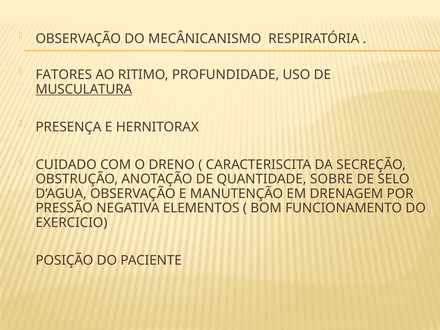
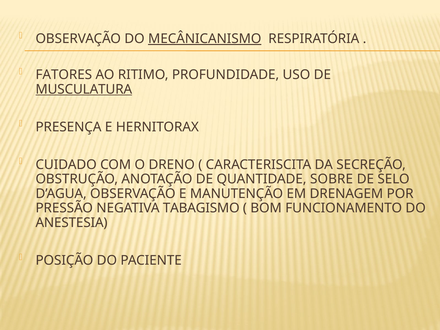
MECÂNICANISMO underline: none -> present (205, 39)
ELEMENTOS: ELEMENTOS -> TABAGISMO (201, 208)
EXERCICIO: EXERCICIO -> ANESTESIA (72, 223)
